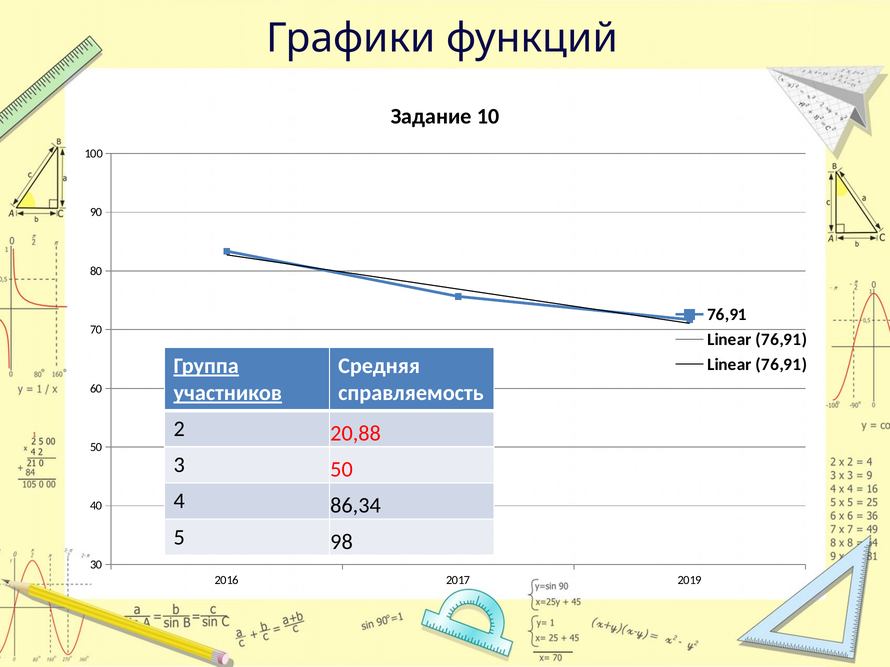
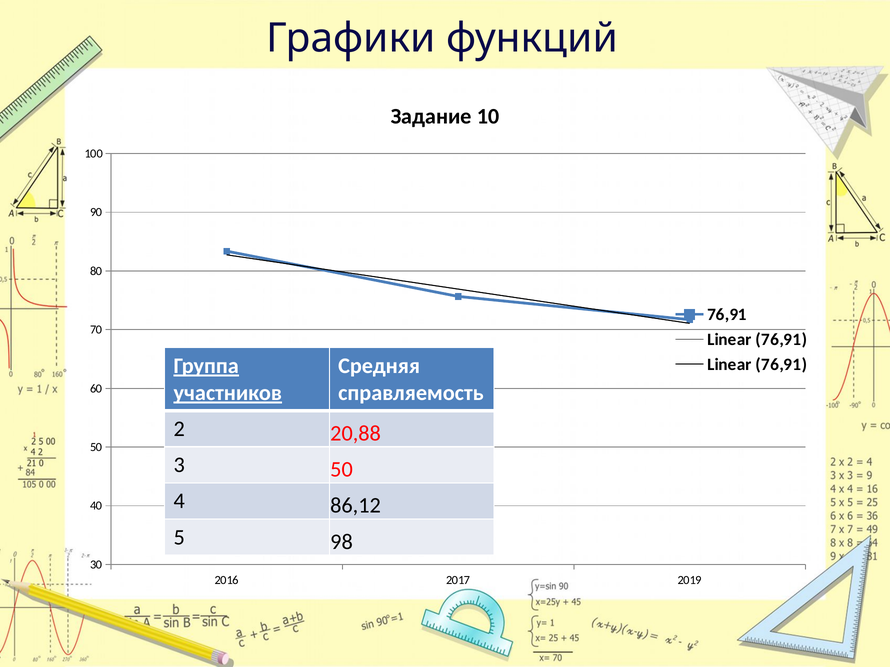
86,34: 86,34 -> 86,12 (356, 506)
